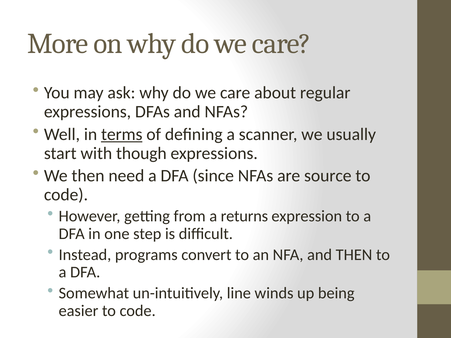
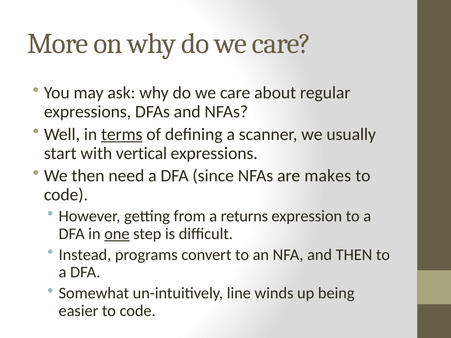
though: though -> vertical (141, 153)
source: source -> makes (328, 176)
one underline: none -> present (117, 234)
